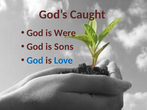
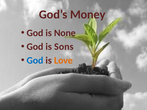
Caught: Caught -> Money (88, 14)
Were: Were -> None (65, 33)
Love colour: blue -> orange (63, 60)
